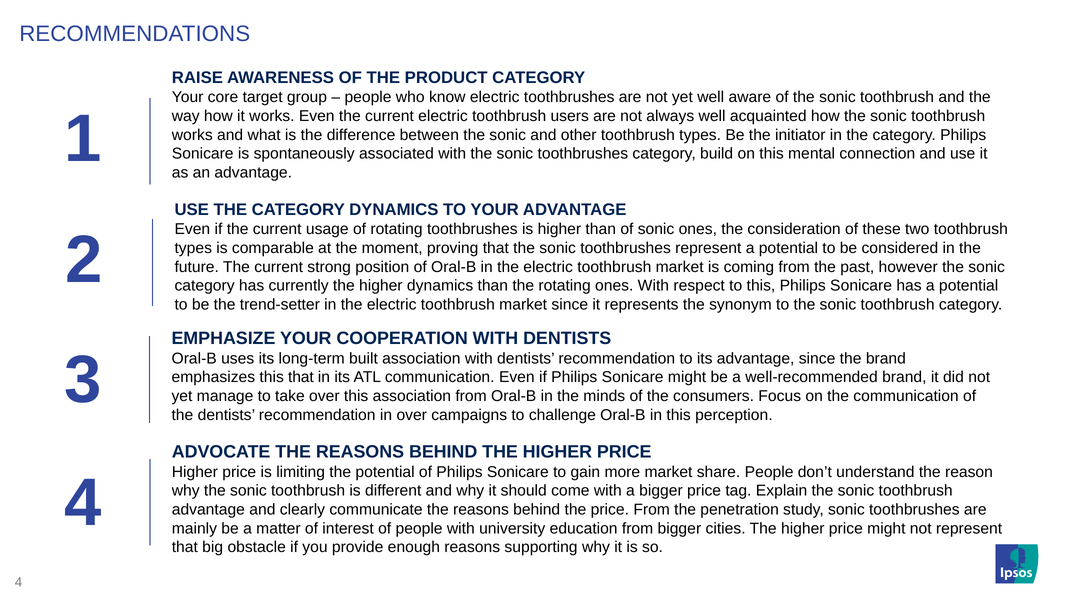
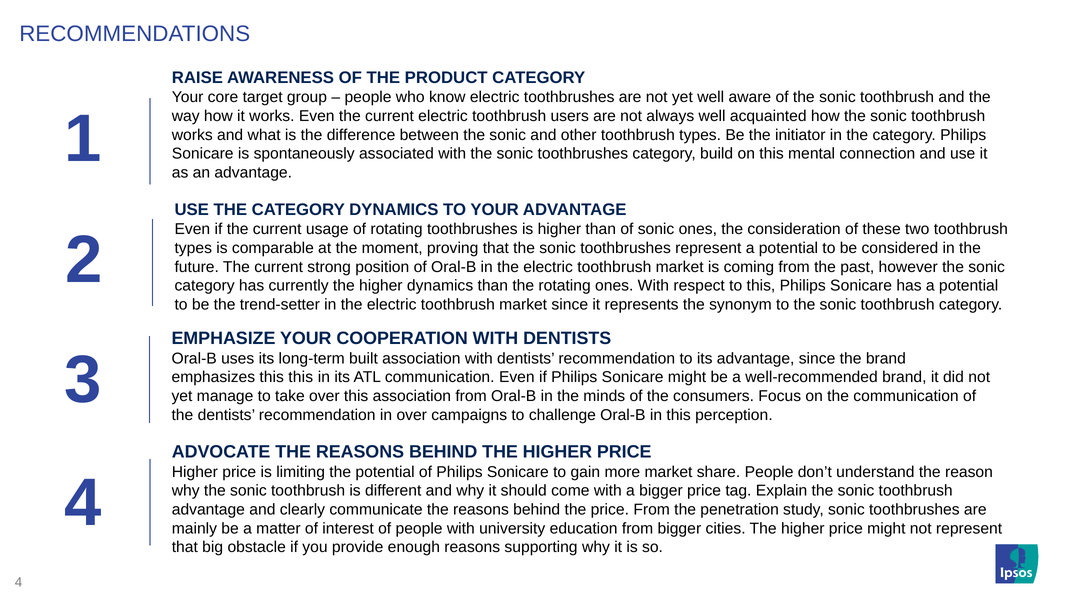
this that: that -> this (301, 377)
